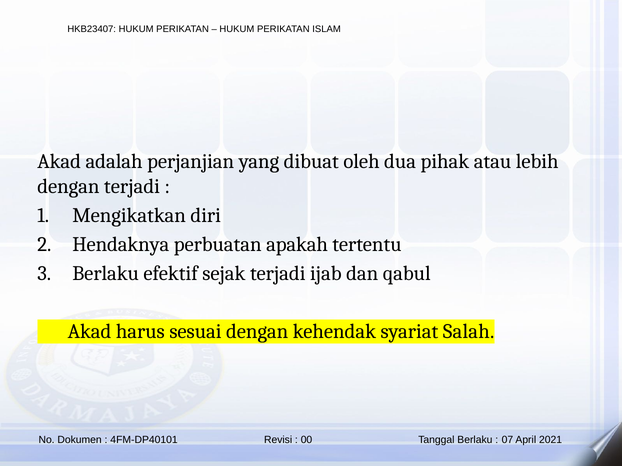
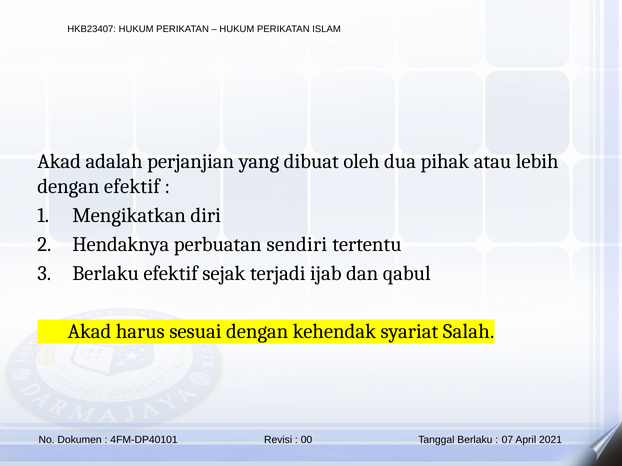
dengan terjadi: terjadi -> efektif (132, 187)
apakah: apakah -> sendiri (297, 245)
